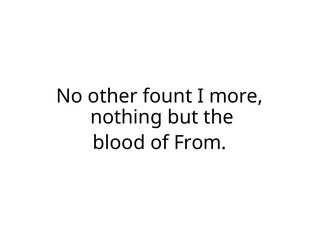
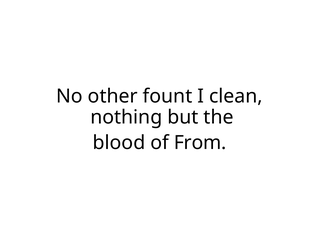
more: more -> clean (236, 96)
